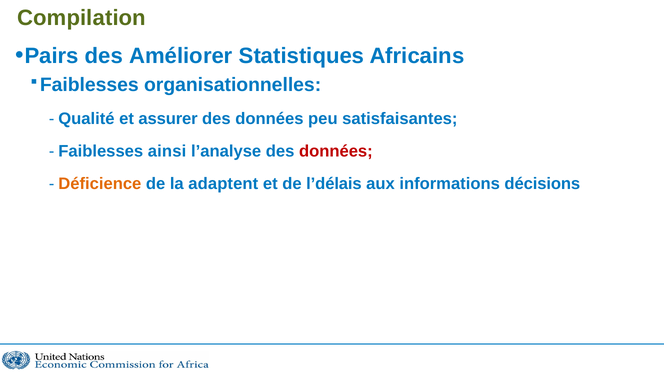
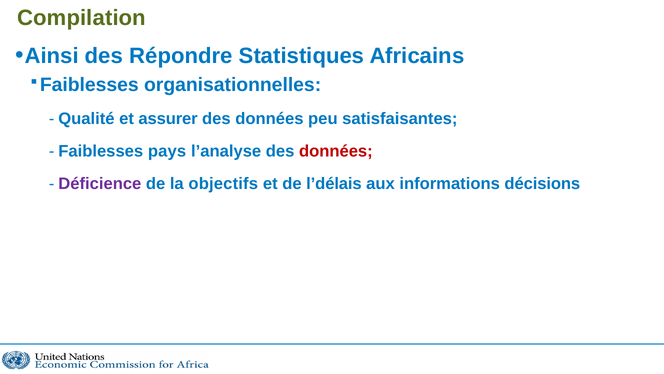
Pairs: Pairs -> Ainsi (52, 56)
Améliorer: Améliorer -> Répondre (181, 56)
ainsi: ainsi -> pays (167, 151)
Déficience colour: orange -> purple (100, 183)
adaptent: adaptent -> objectifs (223, 183)
